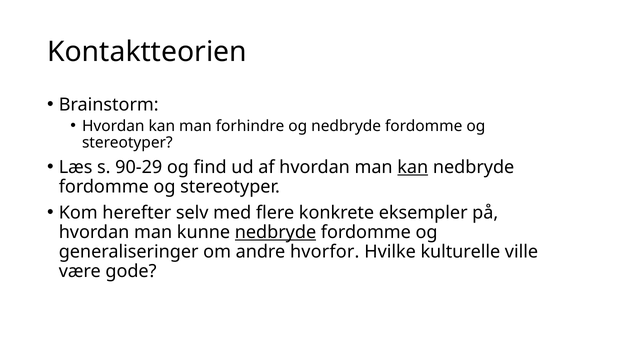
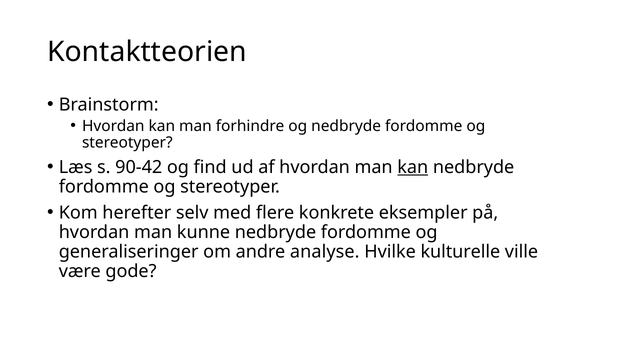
90-29: 90-29 -> 90-42 (139, 167)
nedbryde underline: present -> none (276, 232)
hvorfor: hvorfor -> analyse (325, 252)
